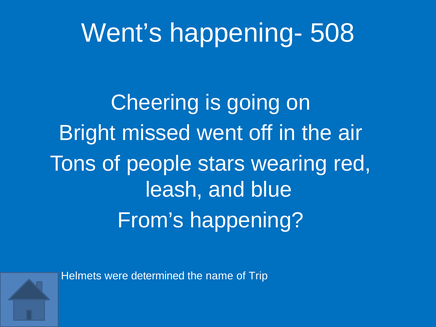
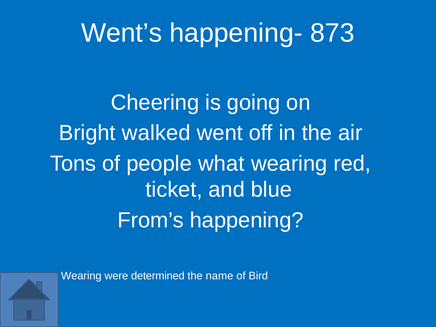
508: 508 -> 873 (332, 33)
missed: missed -> walked (156, 133)
stars: stars -> what (221, 164)
leash: leash -> ticket (174, 190)
Helmets: Helmets -> Wearing (81, 276)
Trip: Trip -> Bird (258, 276)
